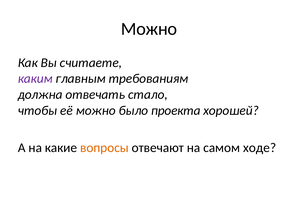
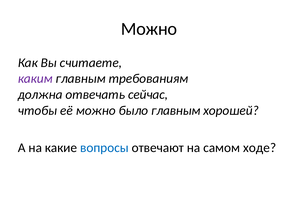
стало: стало -> сейчас (148, 94)
было проекта: проекта -> главным (176, 110)
вопросы colour: orange -> blue (104, 147)
